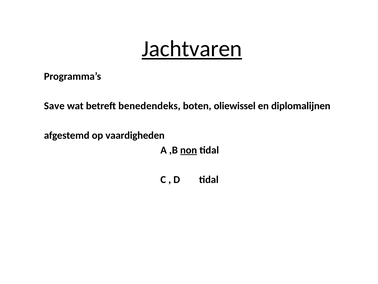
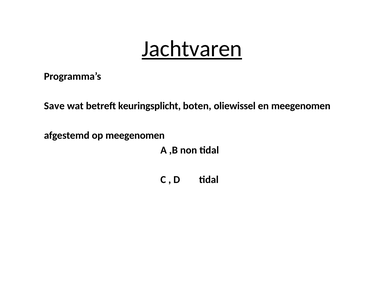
benedendeks: benedendeks -> keuringsplicht (149, 106)
en diplomalijnen: diplomalijnen -> meegenomen (301, 106)
op vaardigheden: vaardigheden -> meegenomen (135, 135)
non underline: present -> none (189, 150)
